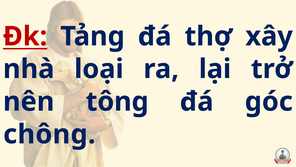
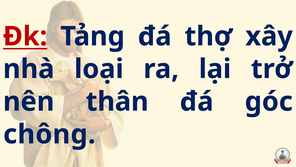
tông: tông -> thân (117, 101)
